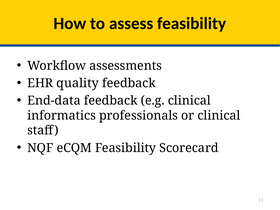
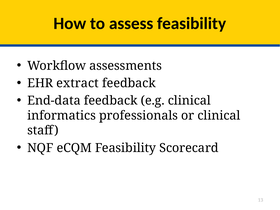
quality: quality -> extract (78, 83)
